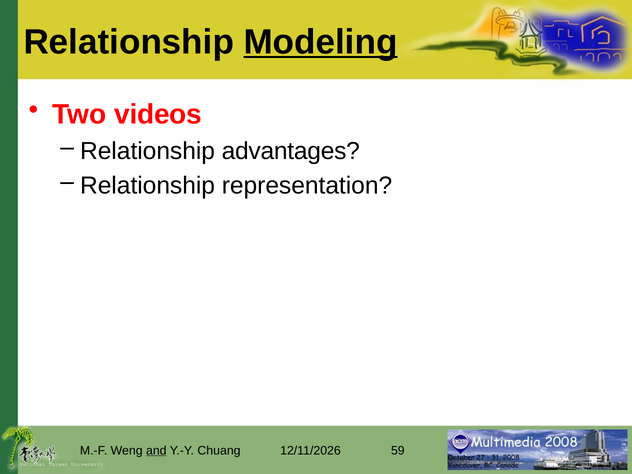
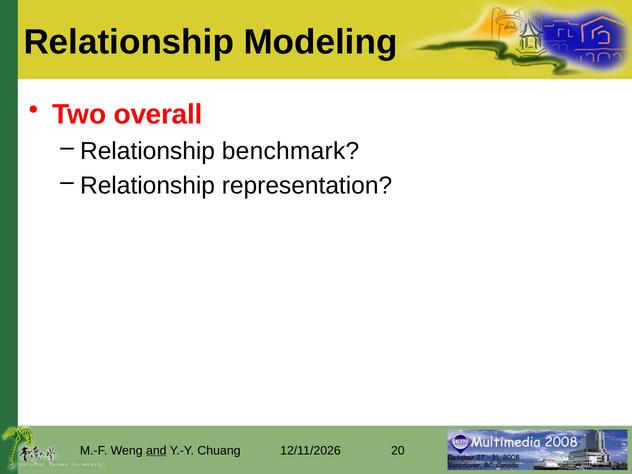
Modeling underline: present -> none (321, 42)
videos: videos -> overall (158, 115)
advantages: advantages -> benchmark (291, 151)
59: 59 -> 20 (398, 450)
